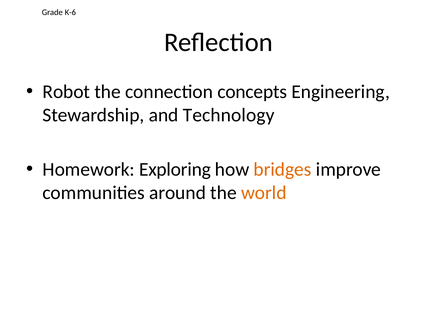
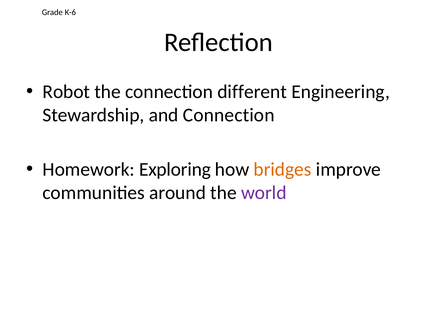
concepts: concepts -> different (252, 92)
and Technology: Technology -> Connection (229, 115)
world colour: orange -> purple (264, 193)
